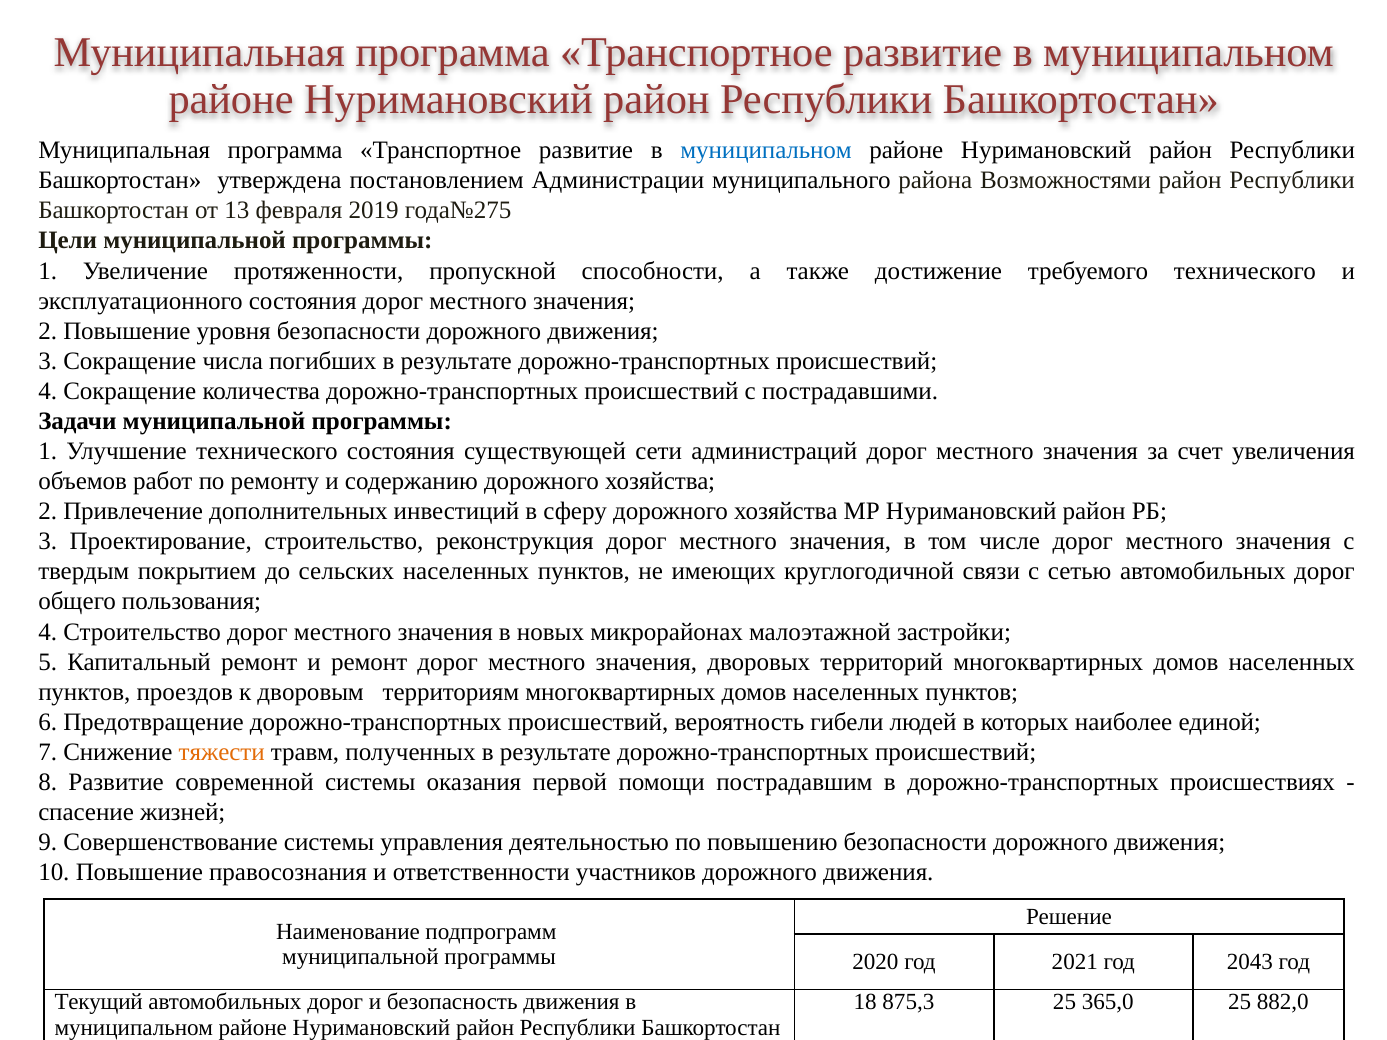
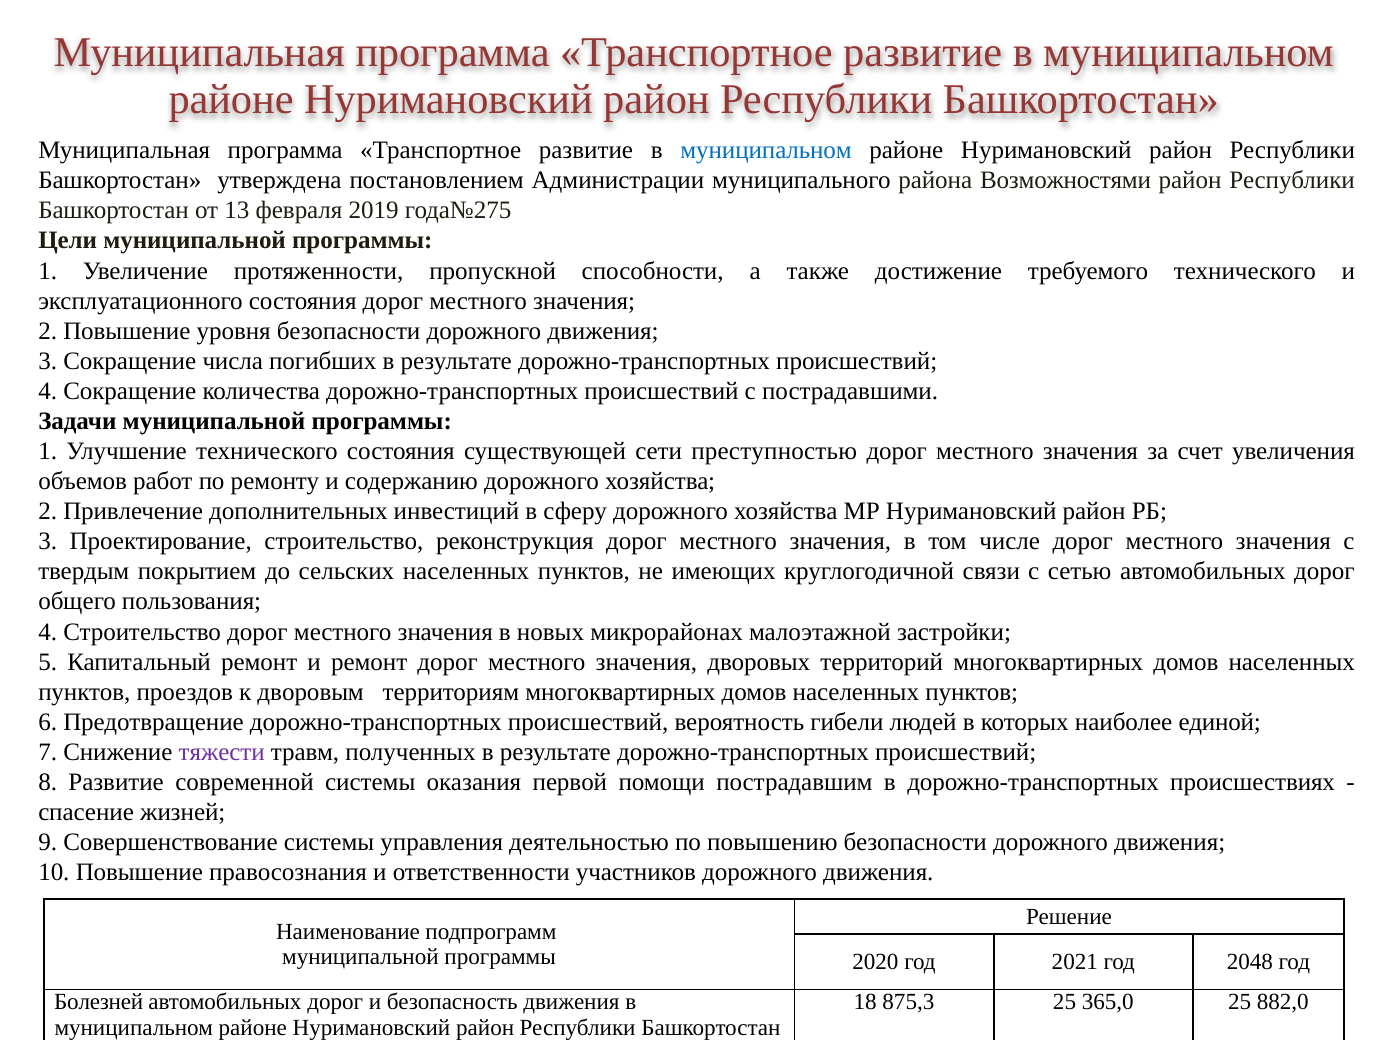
администраций: администраций -> преступностью (774, 451)
тяжести colour: orange -> purple (222, 752)
2043: 2043 -> 2048 (1250, 962)
Текущий: Текущий -> Болезней (99, 1003)
